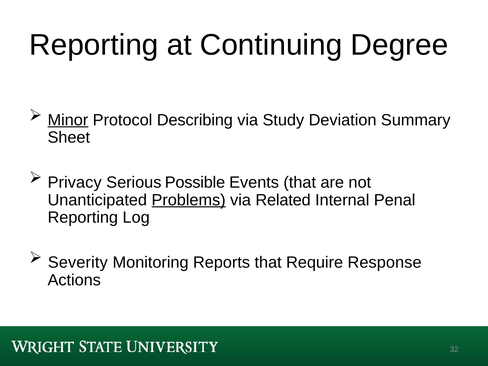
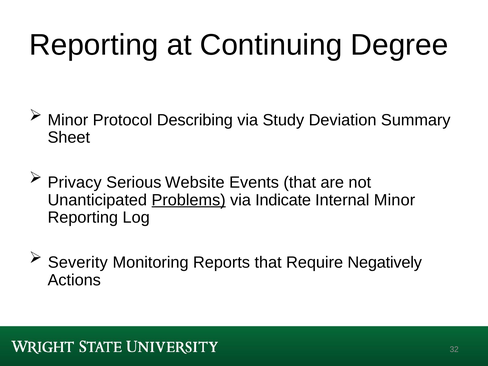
Minor underline: present -> none (68, 120)
Possible: Possible -> Website (195, 182)
Related: Related -> Indicate (283, 200)
Internal Penal: Penal -> Minor (395, 200)
Response: Response -> Negatively (385, 262)
